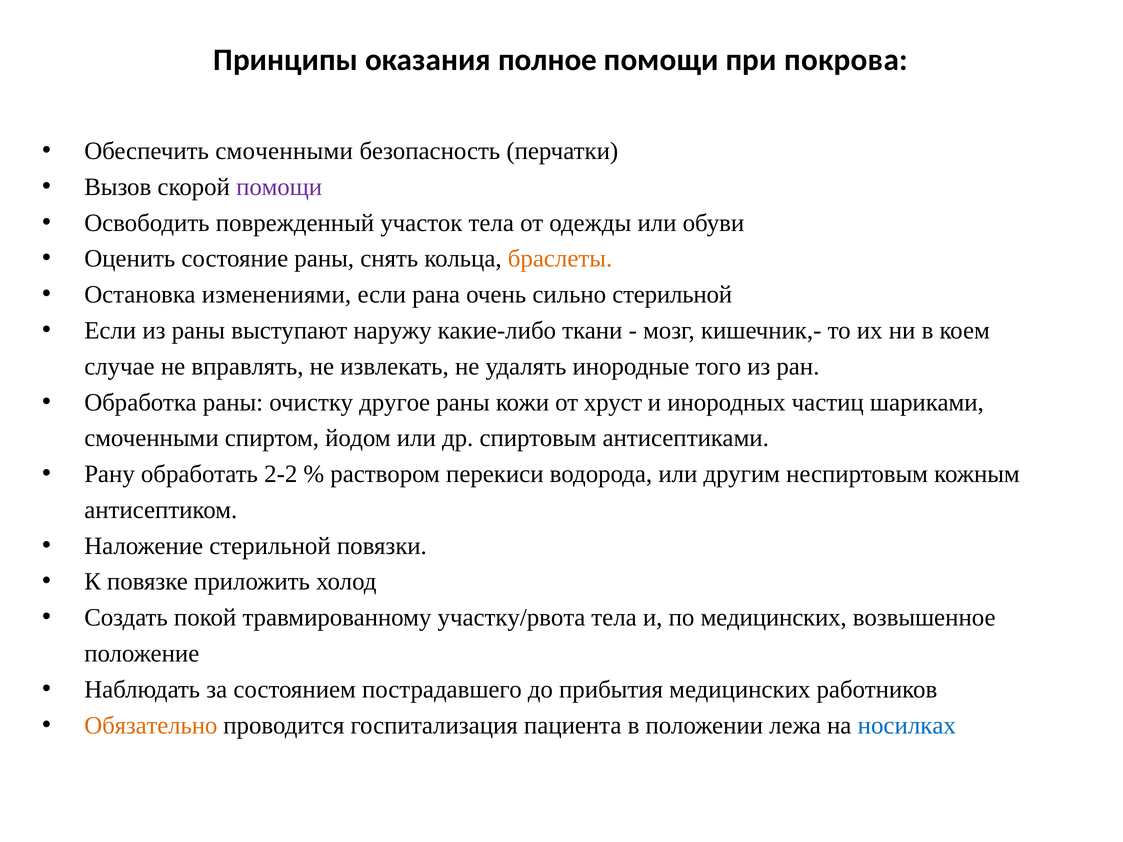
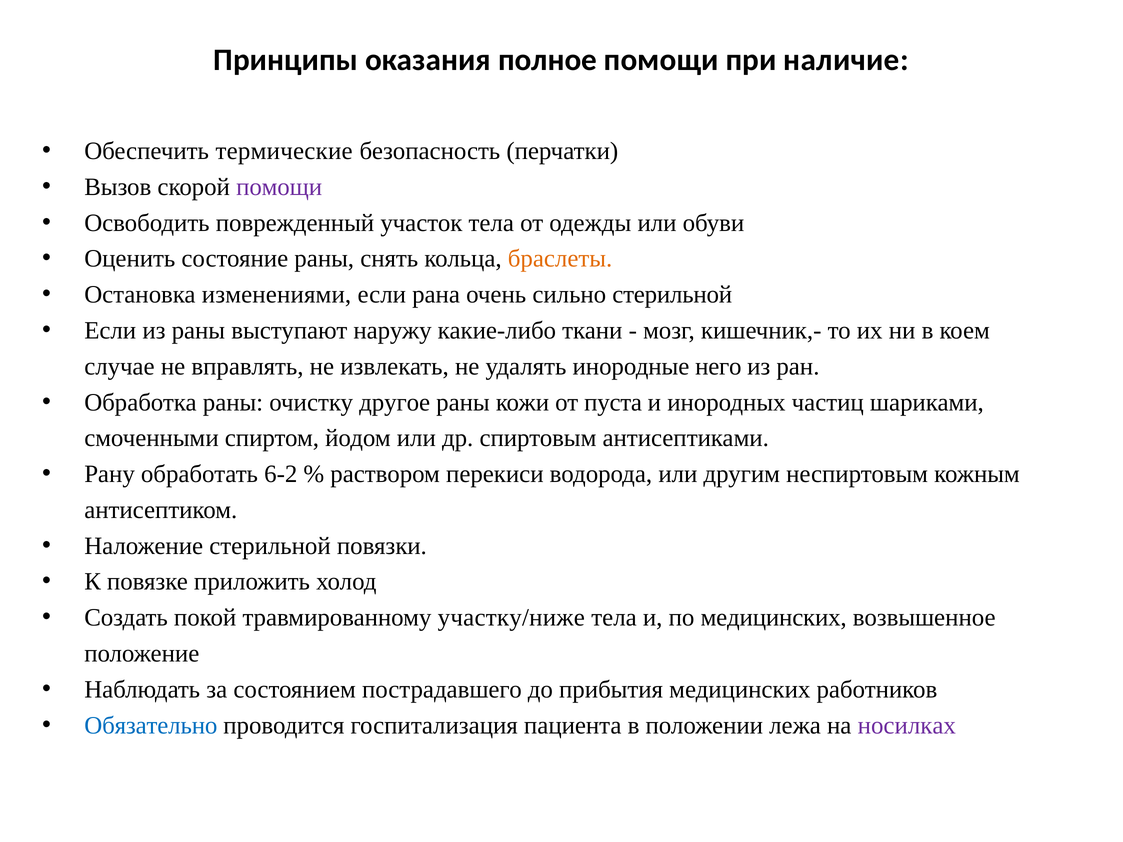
покрова: покрова -> наличие (846, 60)
Обеспечить смоченными: смоченными -> термические (284, 151)
того: того -> него (718, 367)
хруст: хруст -> пуста (613, 402)
2-2: 2-2 -> 6-2 (281, 474)
участку/рвота: участку/рвота -> участку/ниже (511, 618)
Обязательно colour: orange -> blue (151, 726)
носилках colour: blue -> purple (907, 726)
